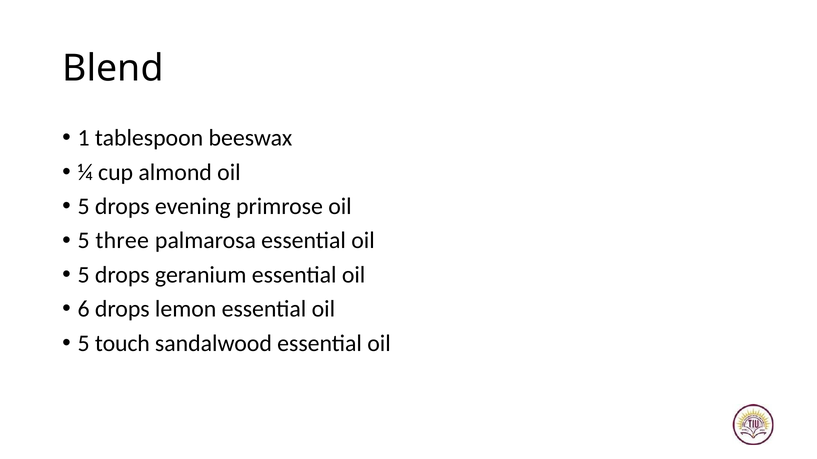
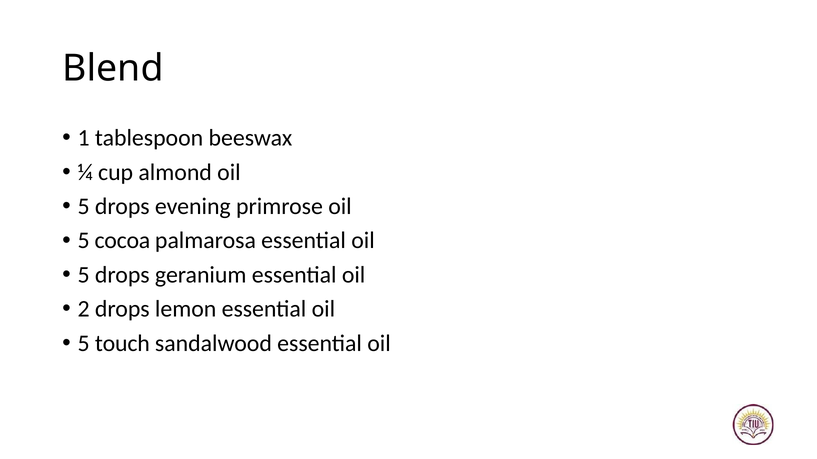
three: three -> cocoa (122, 241)
6: 6 -> 2 (84, 309)
